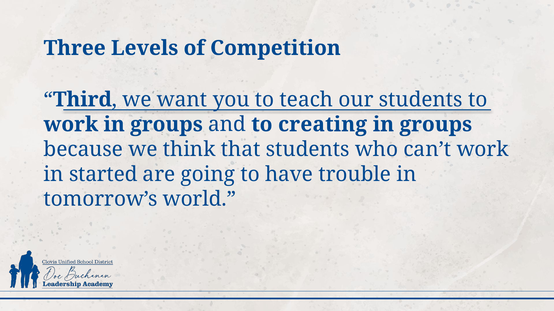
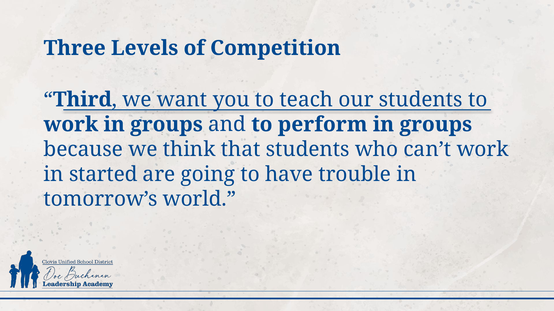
creating: creating -> perform (323, 125)
